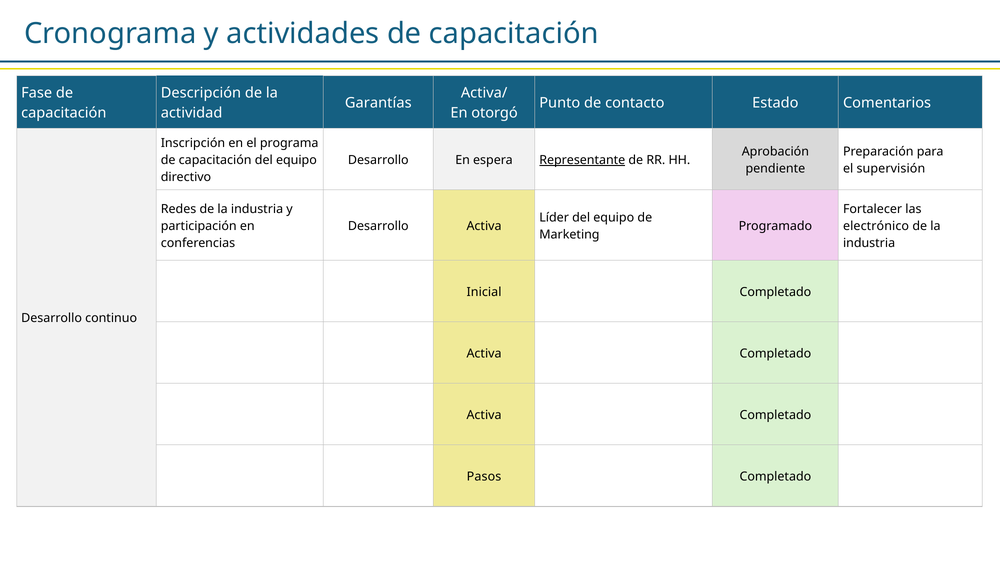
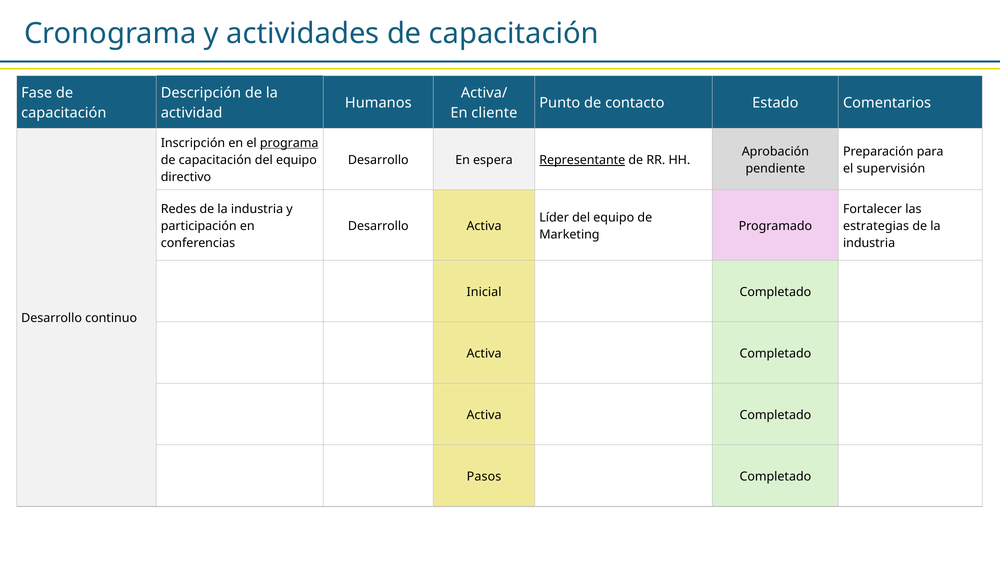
Garantías: Garantías -> Humanos (378, 103)
otorgó: otorgó -> cliente (494, 113)
programa underline: none -> present (289, 143)
electrónico: electrónico -> estrategias (876, 226)
